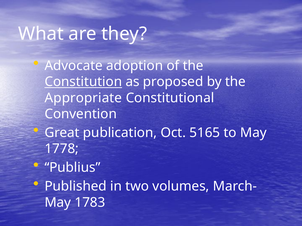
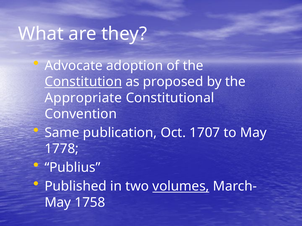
Great: Great -> Same (62, 133)
5165: 5165 -> 1707 (205, 133)
volumes underline: none -> present (181, 187)
1783: 1783 -> 1758 (90, 203)
